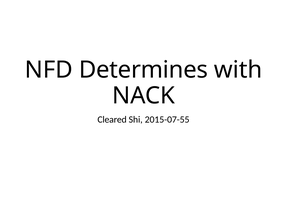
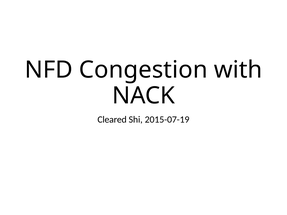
Determines: Determines -> Congestion (143, 70)
2015-07-55: 2015-07-55 -> 2015-07-19 (167, 120)
